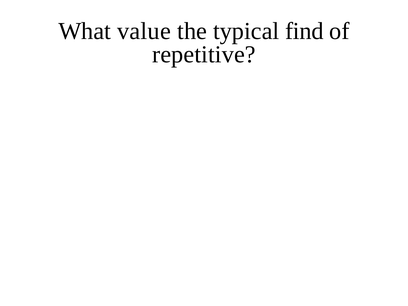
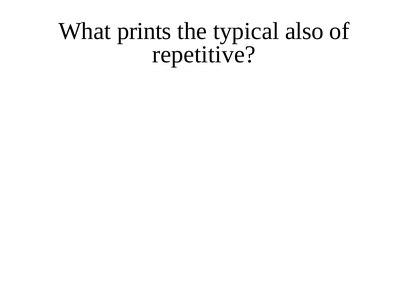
value: value -> prints (144, 31)
find: find -> also (304, 31)
